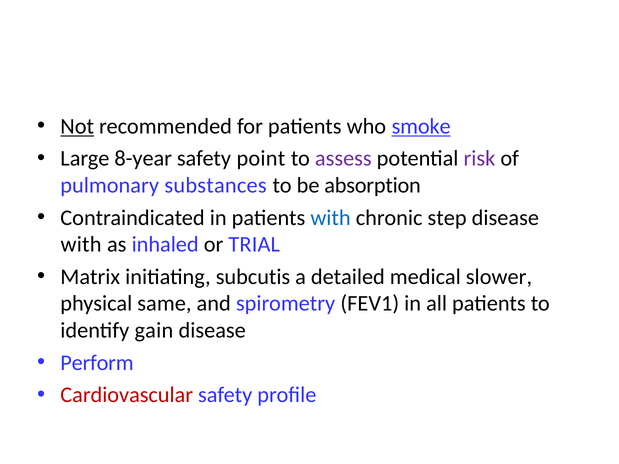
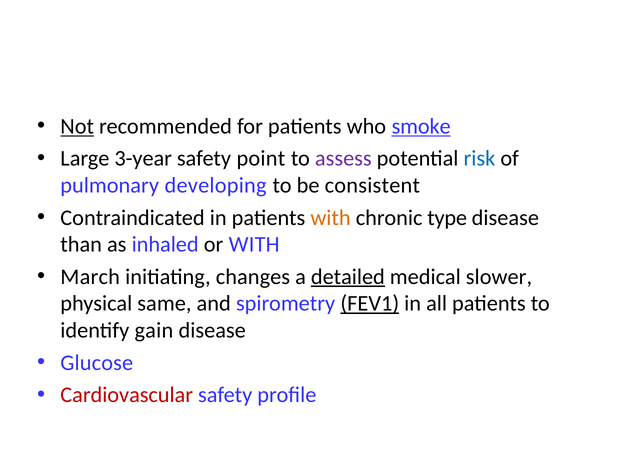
8-year: 8-year -> 3-year (143, 159)
risk colour: purple -> blue (479, 159)
substances: substances -> developing (216, 186)
absorption: absorption -> consistent (372, 186)
with colour: blue -> orange (331, 218)
step: step -> type (447, 218)
with: with -> than (81, 245)
or TRIAL: TRIAL -> WITH (254, 245)
Matrix: Matrix -> March (90, 277)
subcutis: subcutis -> changes (253, 277)
detailed underline: none -> present (348, 277)
FEV1 underline: none -> present (370, 304)
Perform: Perform -> Glucose (97, 363)
